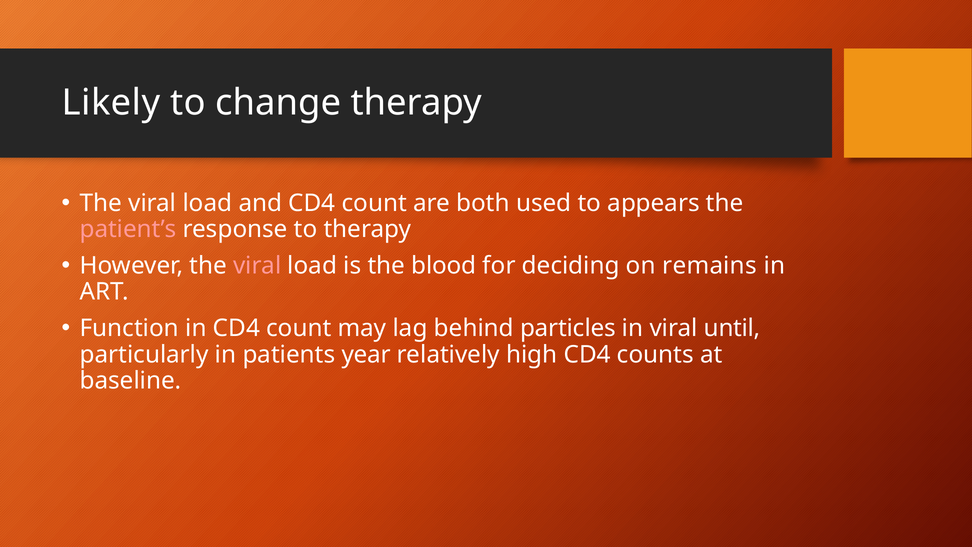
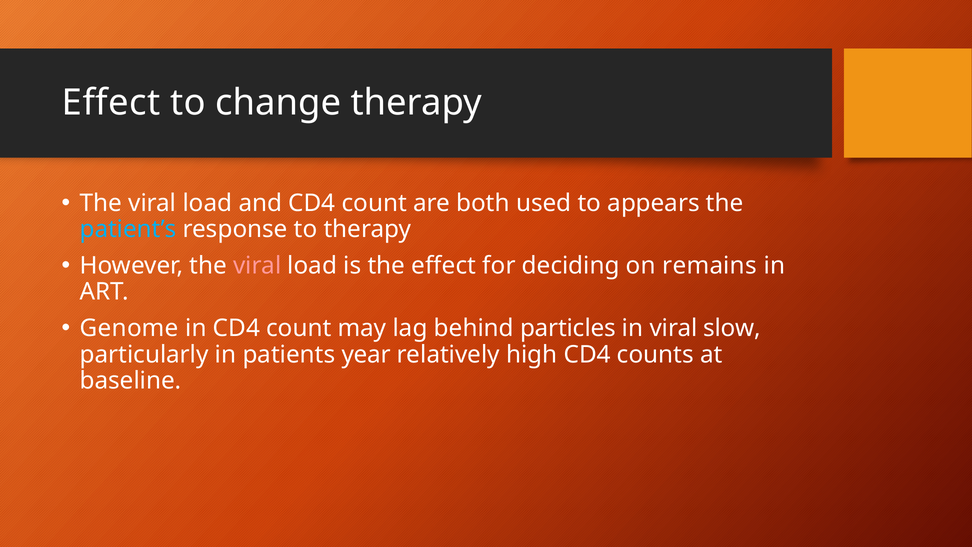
Likely: Likely -> Effect (111, 103)
patient’s colour: pink -> light blue (128, 229)
the blood: blood -> effect (444, 266)
Function: Function -> Genome (129, 328)
until: until -> slow (732, 328)
